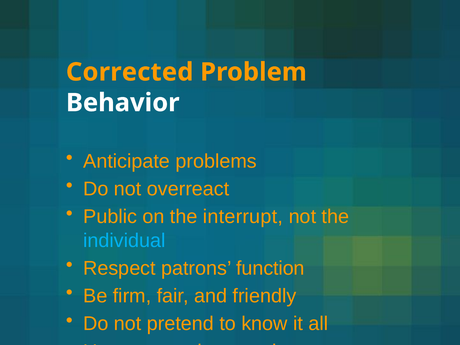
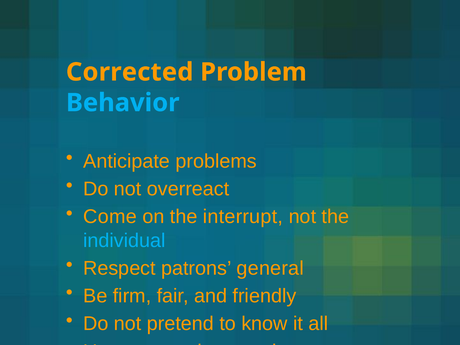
Behavior colour: white -> light blue (123, 103)
Public: Public -> Come (110, 217)
function: function -> general (270, 268)
